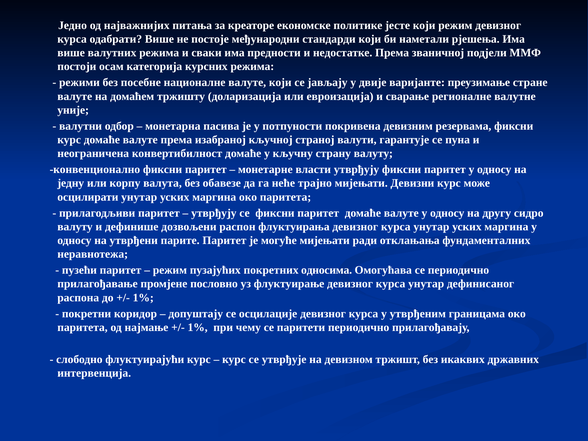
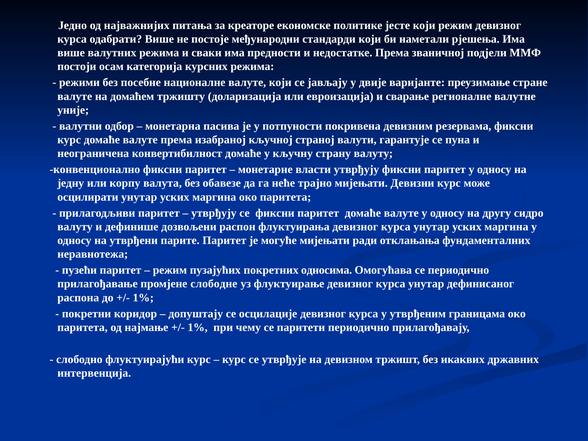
пословно: пословно -> слободне (214, 284)
